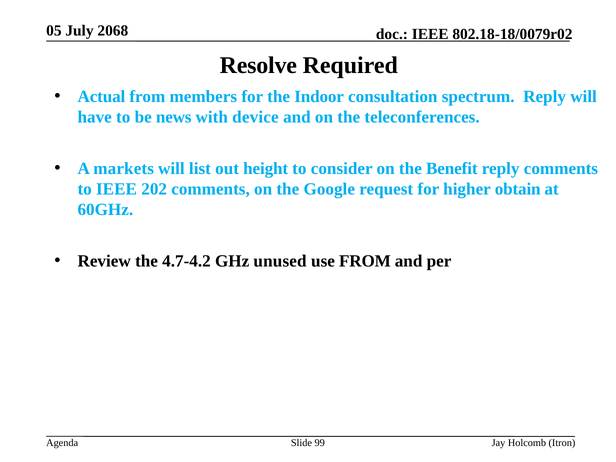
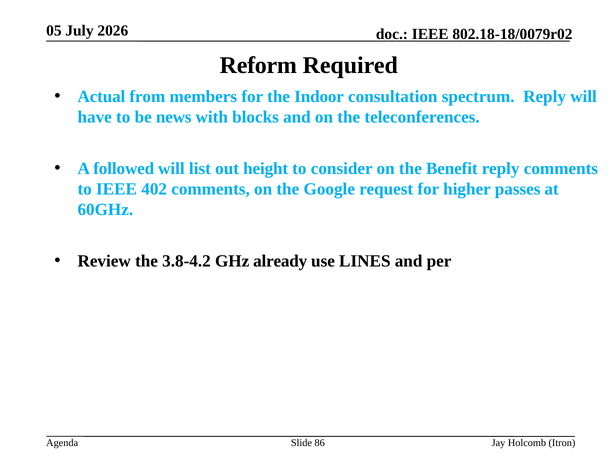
2068: 2068 -> 2026 (113, 31)
Resolve: Resolve -> Reform (258, 66)
device: device -> blocks (255, 117)
markets: markets -> followed (124, 169)
202: 202 -> 402 (154, 189)
obtain: obtain -> passes (518, 189)
4.7-4.2: 4.7-4.2 -> 3.8-4.2 (186, 261)
unused: unused -> already (280, 261)
use FROM: FROM -> LINES (365, 261)
99: 99 -> 86 (320, 443)
